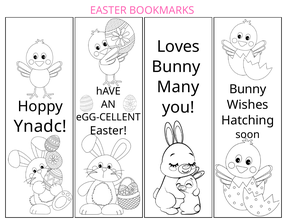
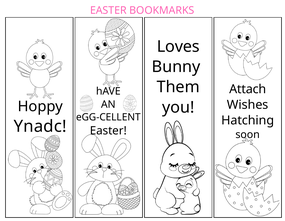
Many: Many -> Them (178, 87)
Bunny: Bunny -> Attach (248, 89)
